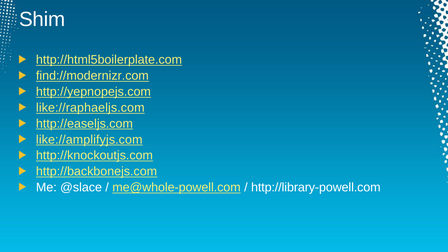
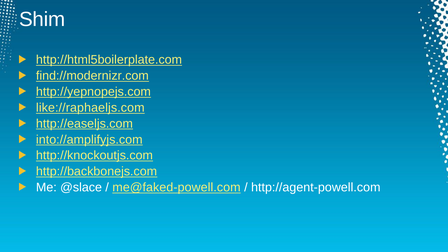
like://amplifyjs.com: like://amplifyjs.com -> into://amplifyjs.com (89, 140)
me@whole-powell.com: me@whole-powell.com -> me@faked-powell.com (176, 187)
http://library-powell.com: http://library-powell.com -> http://agent-powell.com (316, 187)
